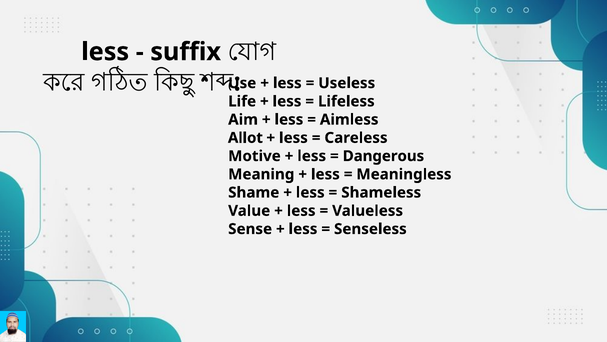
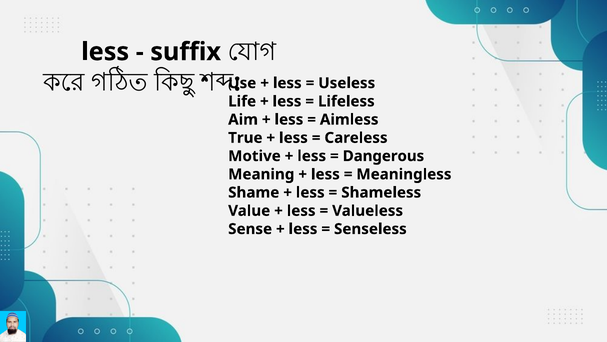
Allot: Allot -> True (245, 138)
